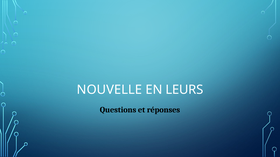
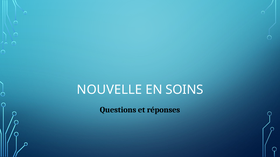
LEURS: LEURS -> SOINS (184, 90)
